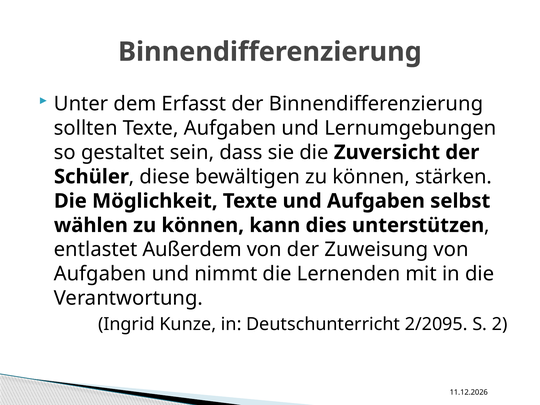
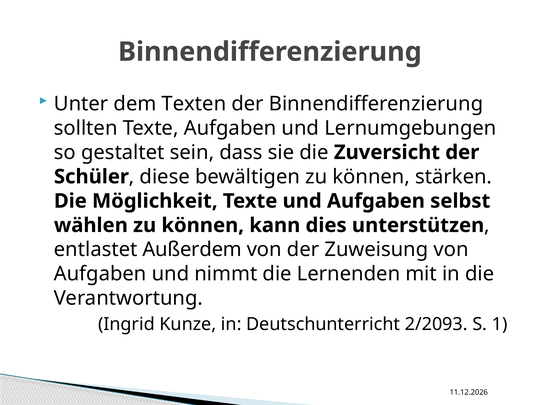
Erfasst: Erfasst -> Texten (194, 104)
2/2095: 2/2095 -> 2/2093 (436, 324)
2: 2 -> 1 (500, 324)
